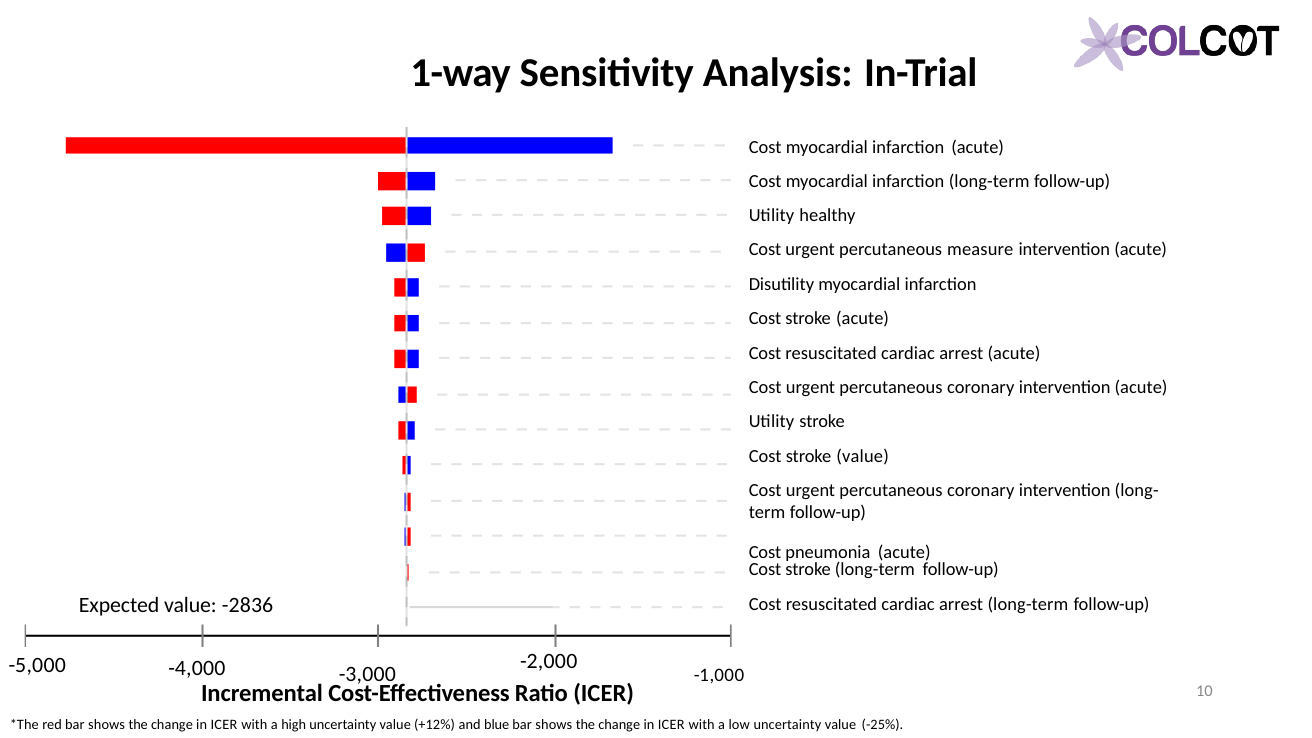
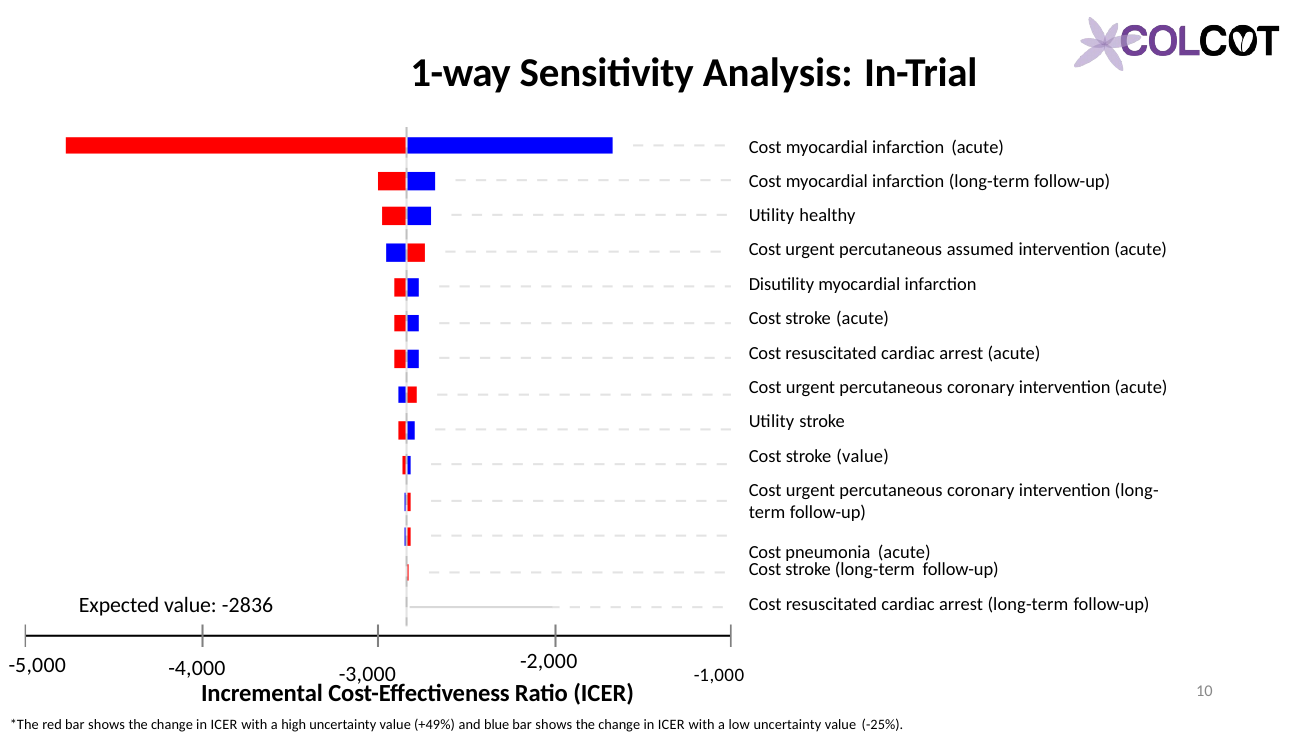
measure: measure -> assumed (980, 250)
+12%: +12% -> +49% (434, 725)
